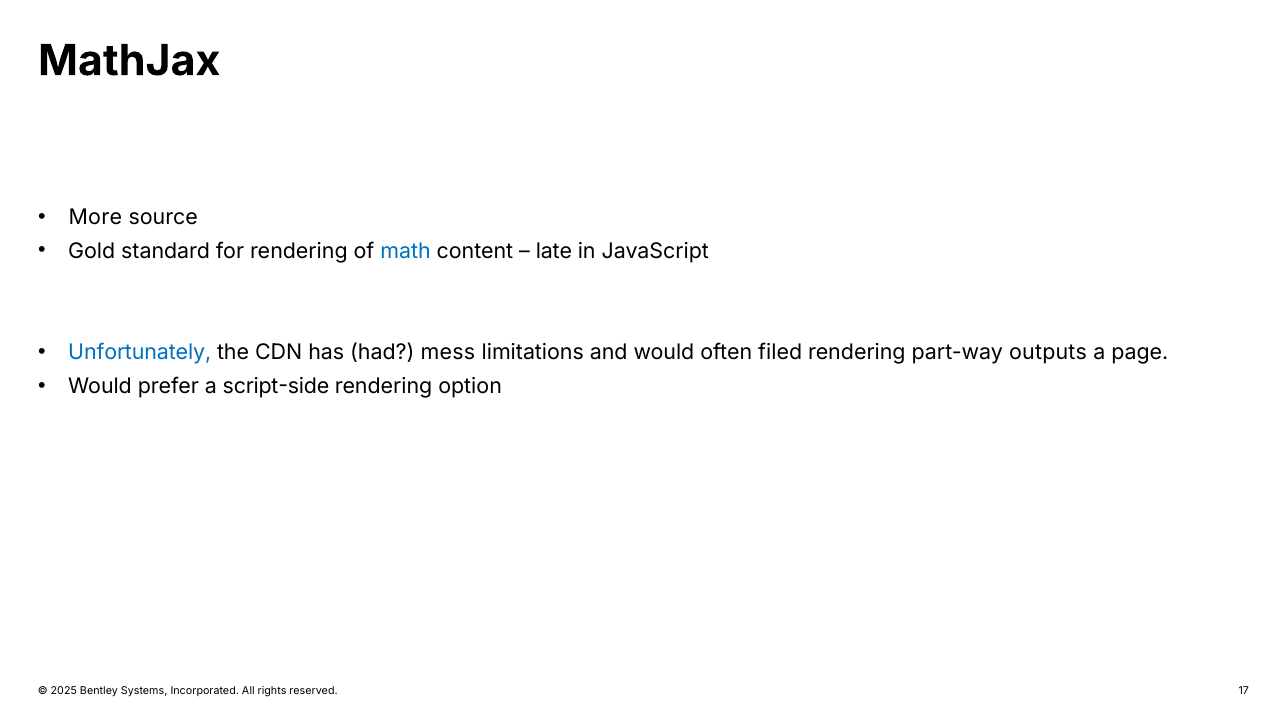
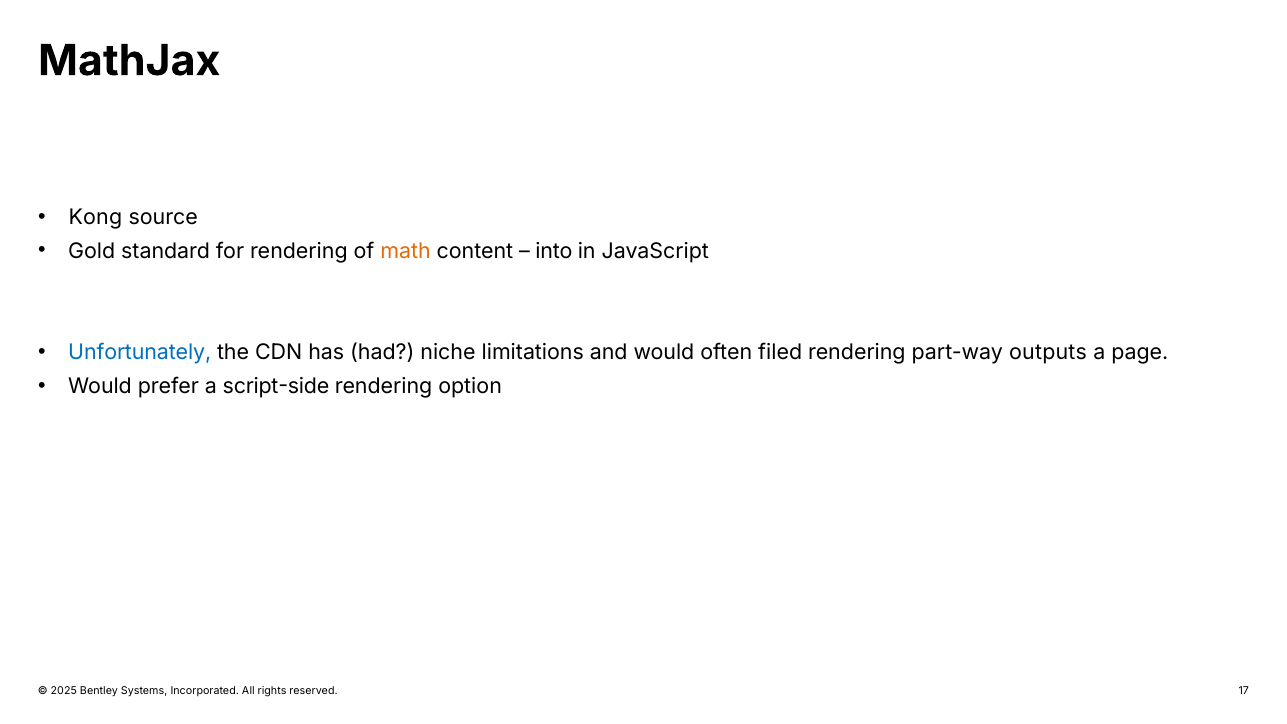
More: More -> Kong (95, 217)
math colour: blue -> orange (406, 251)
late: late -> into (554, 251)
mess: mess -> niche (448, 352)
